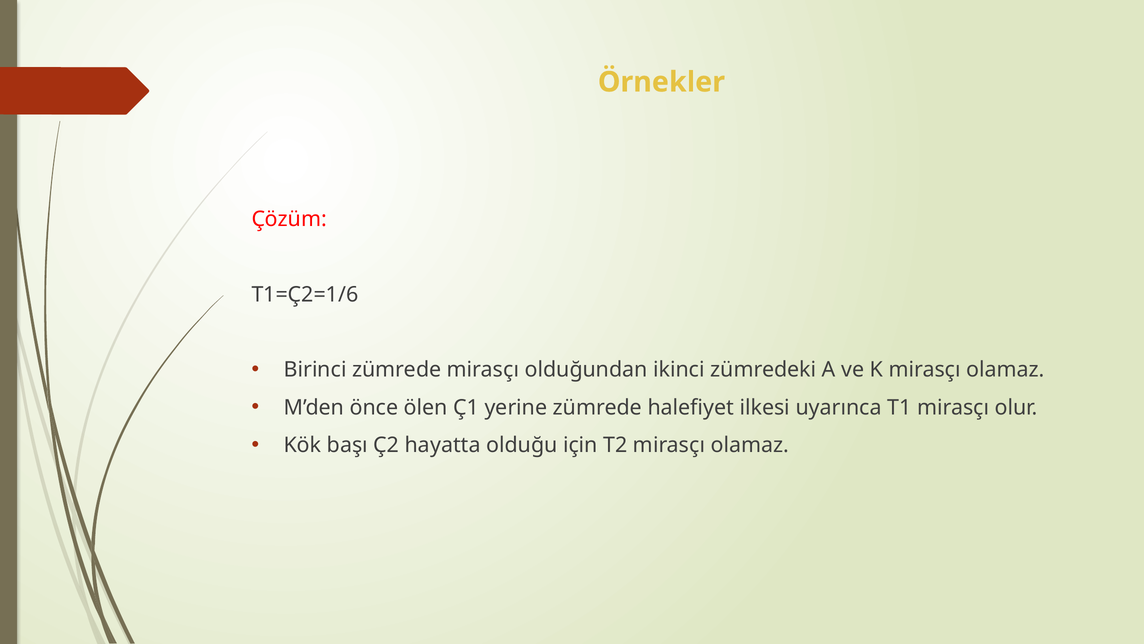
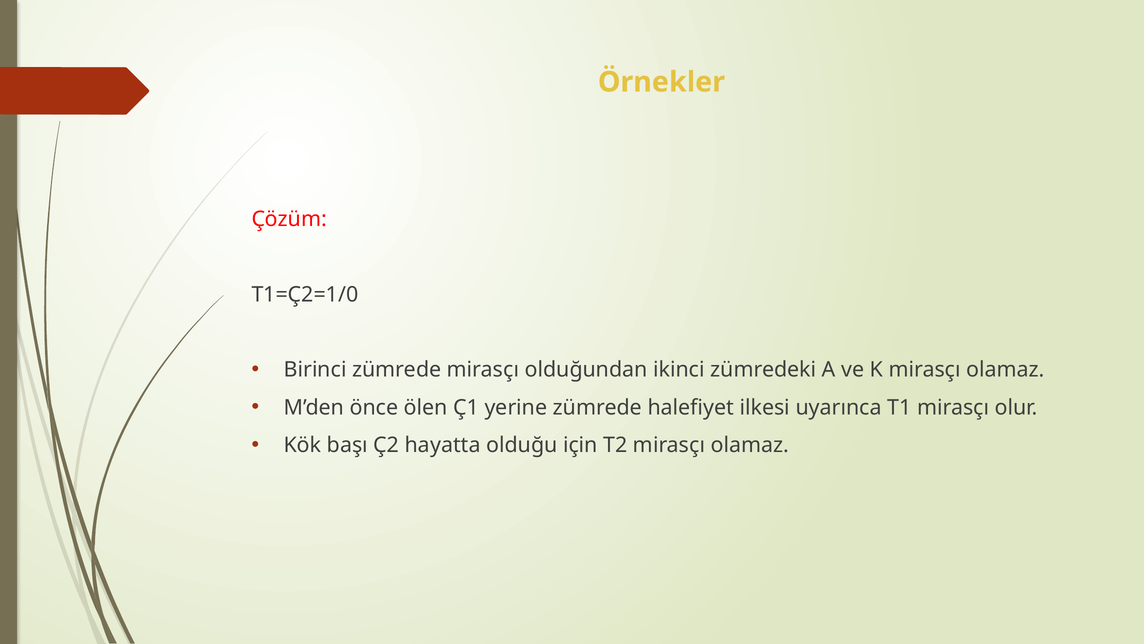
T1=Ç2=1/6: T1=Ç2=1/6 -> T1=Ç2=1/0 (305, 294)
